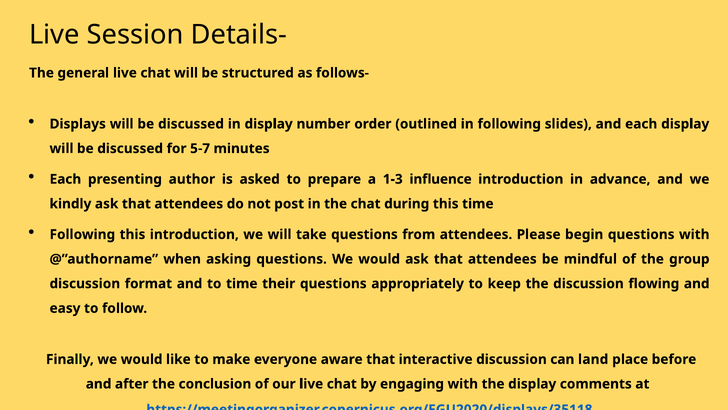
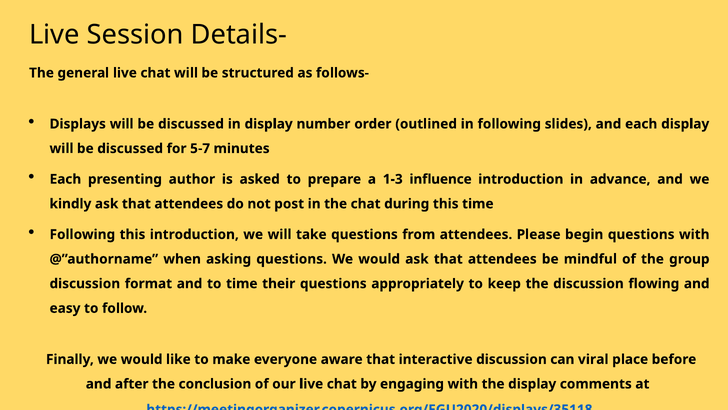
land: land -> viral (593, 359)
